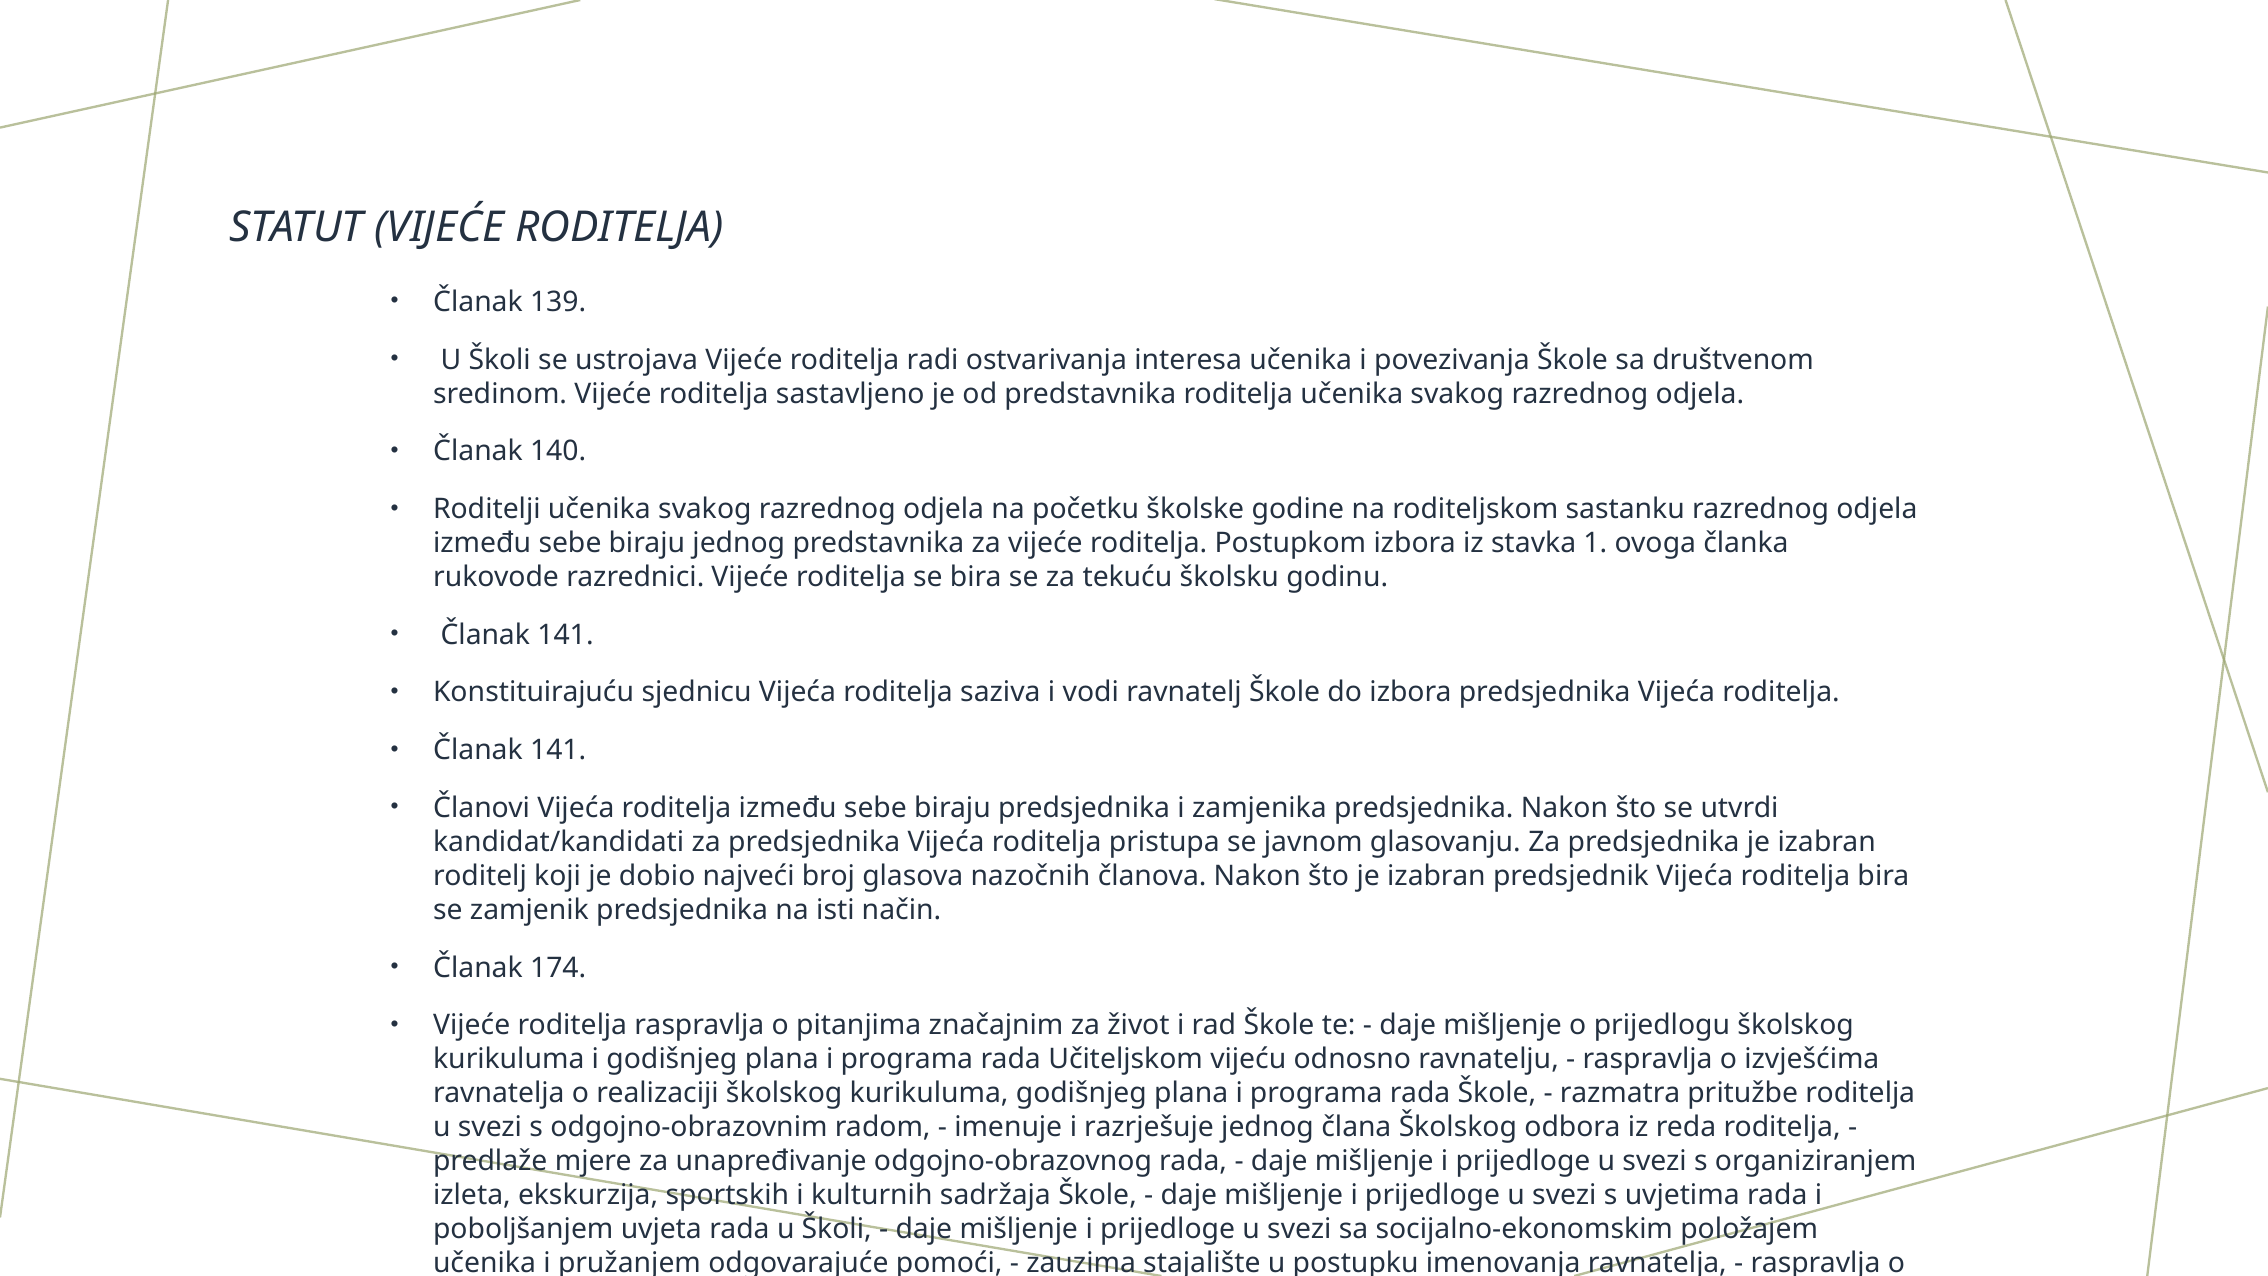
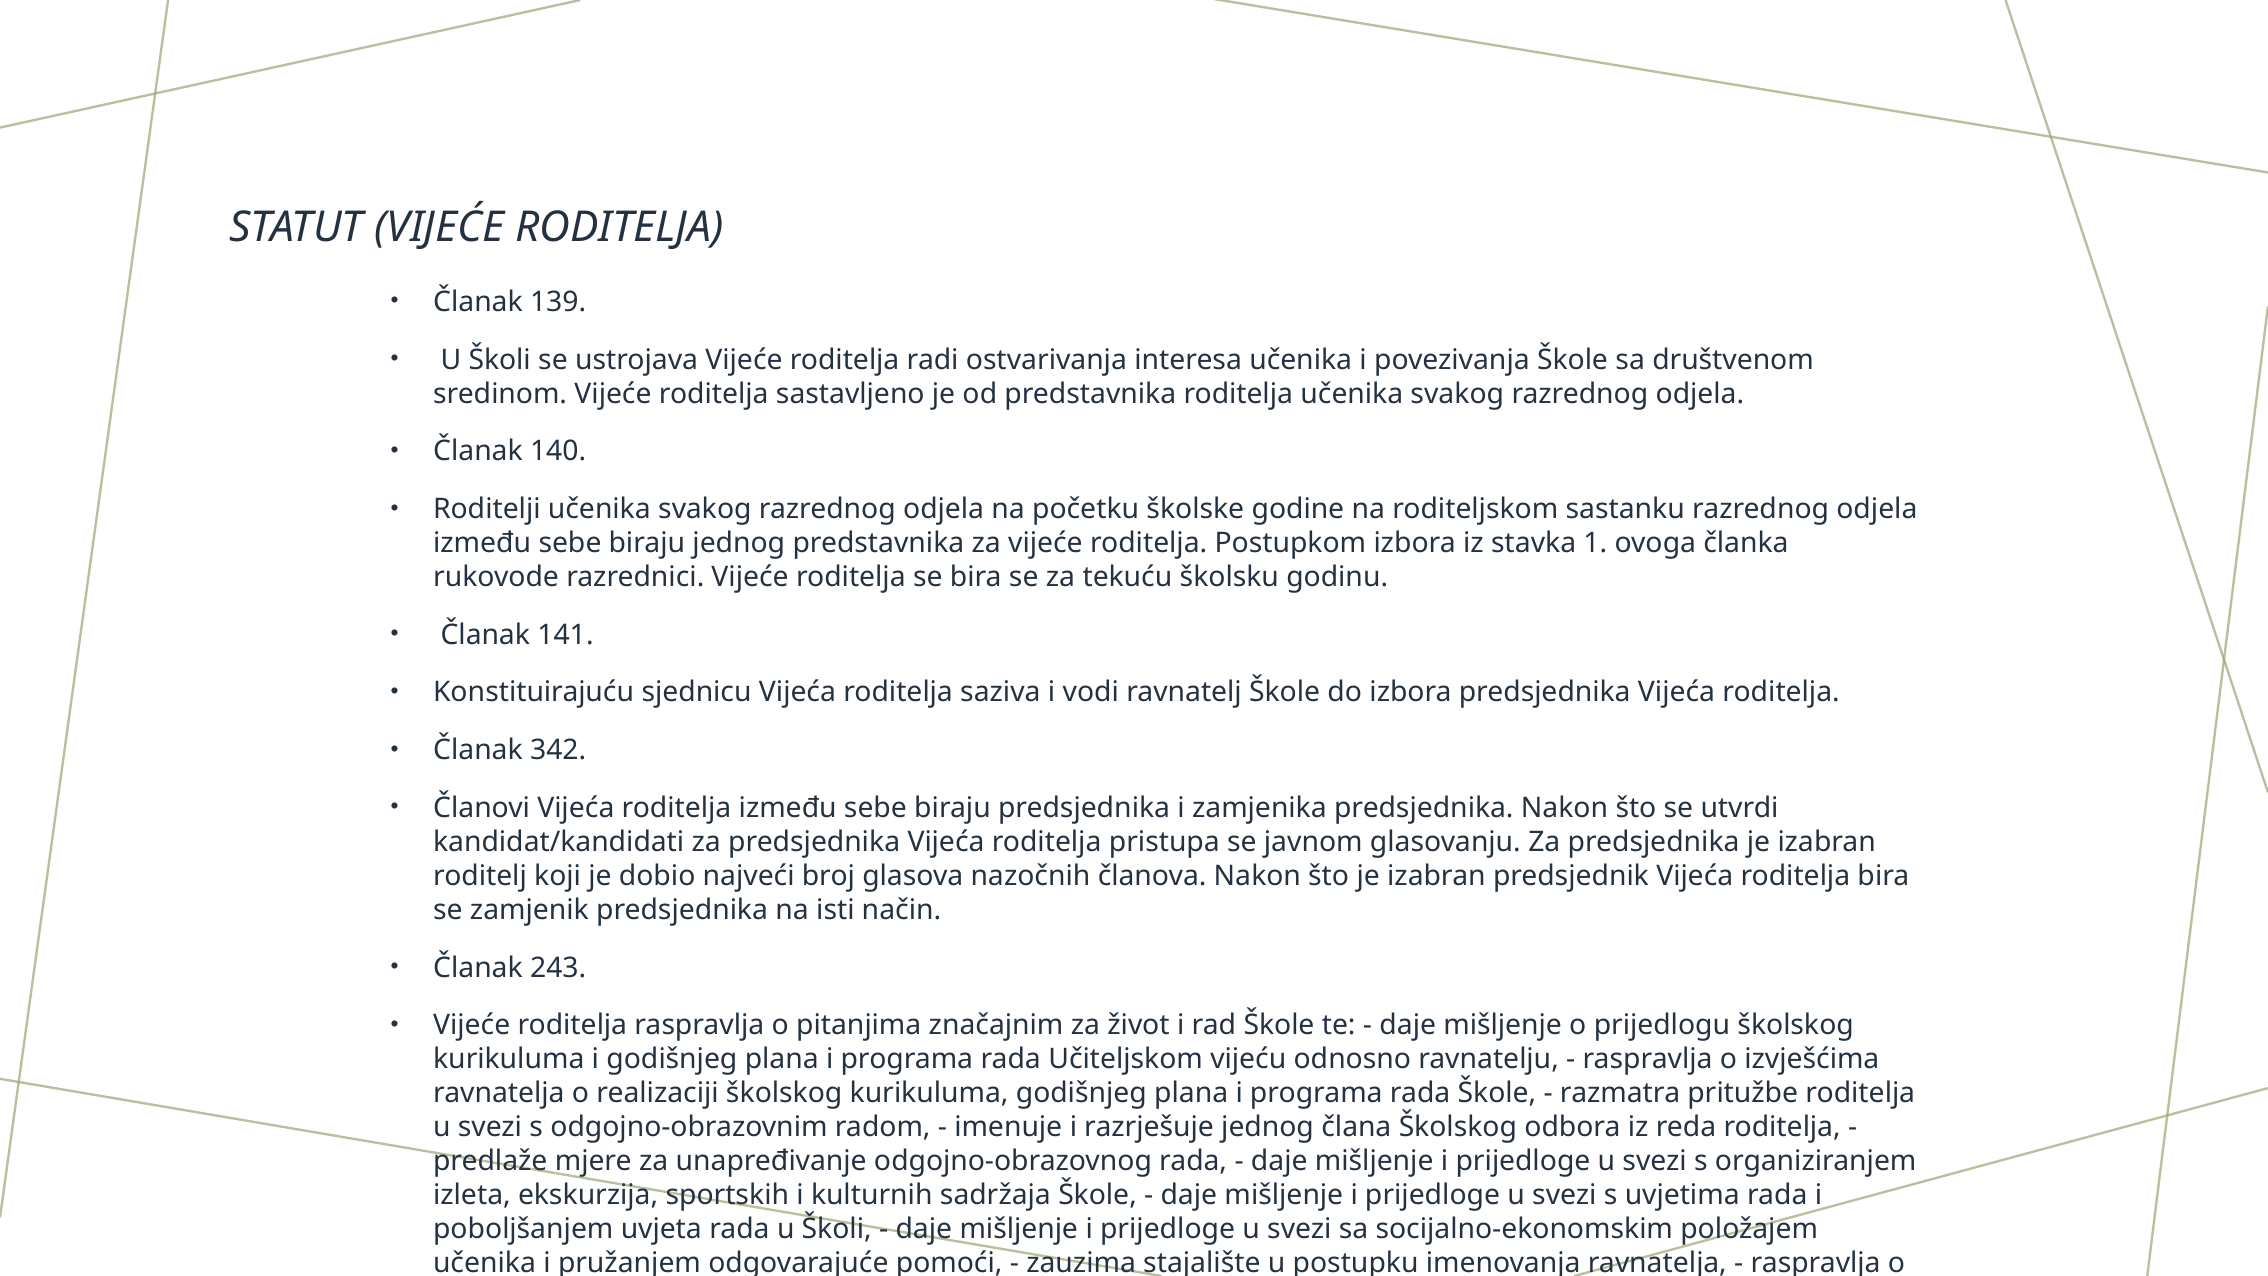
141: 141 -> 342 (558, 750)
174: 174 -> 243 (558, 968)
